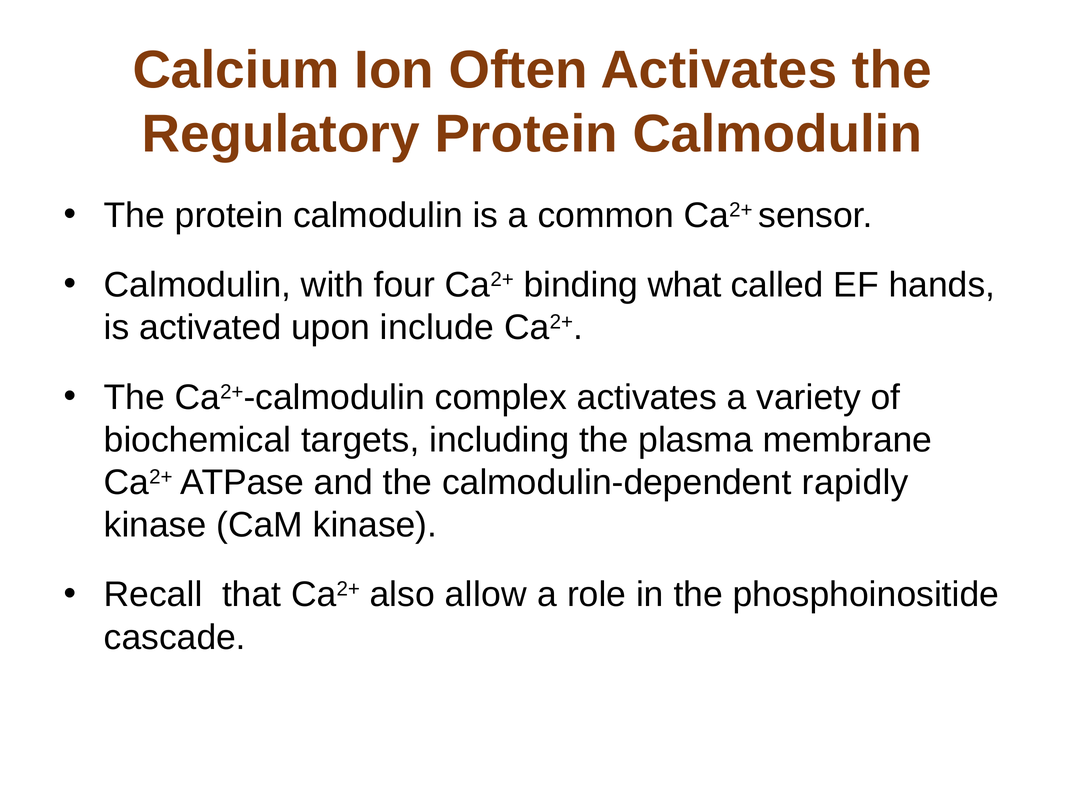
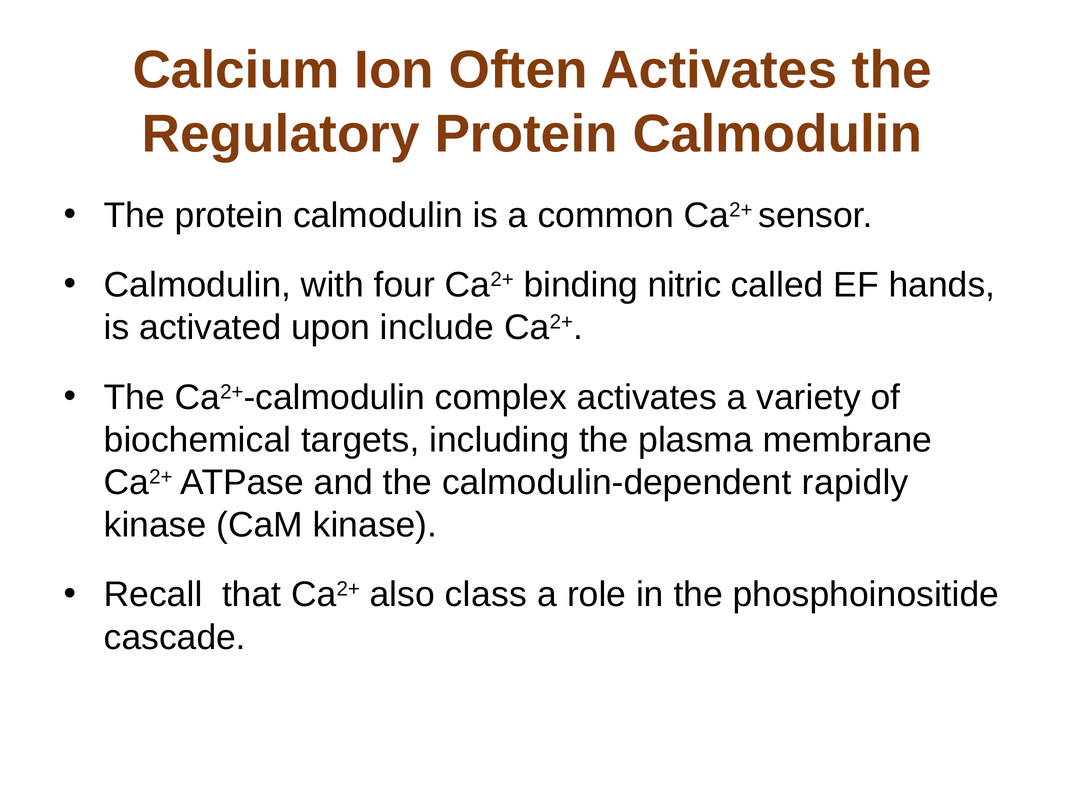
what: what -> nitric (685, 285)
allow: allow -> class (486, 595)
